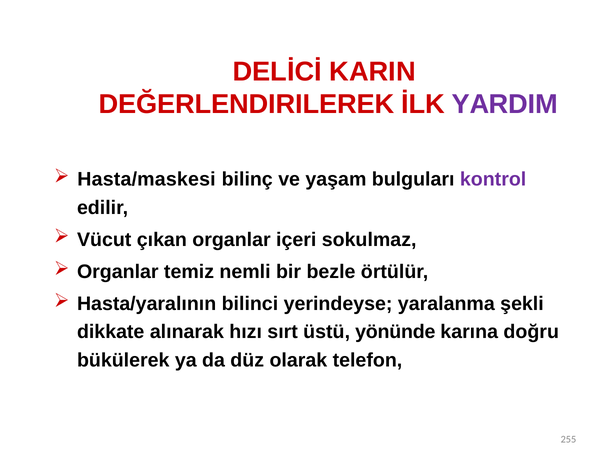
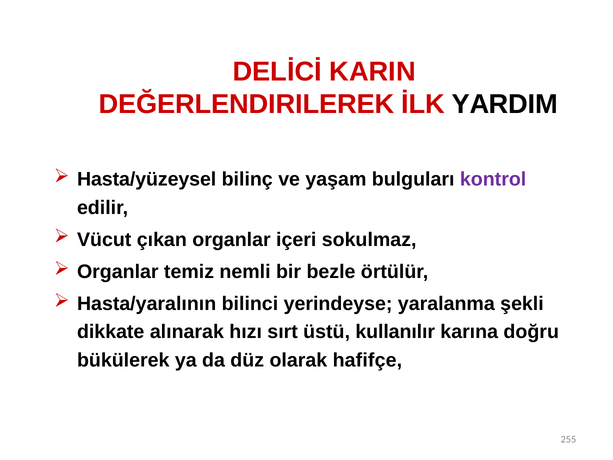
YARDIM colour: purple -> black (505, 104)
Hasta/maskesi: Hasta/maskesi -> Hasta/yüzeysel (147, 179)
yönünde: yönünde -> kullanılır (395, 332)
telefon: telefon -> hafifçe (367, 360)
